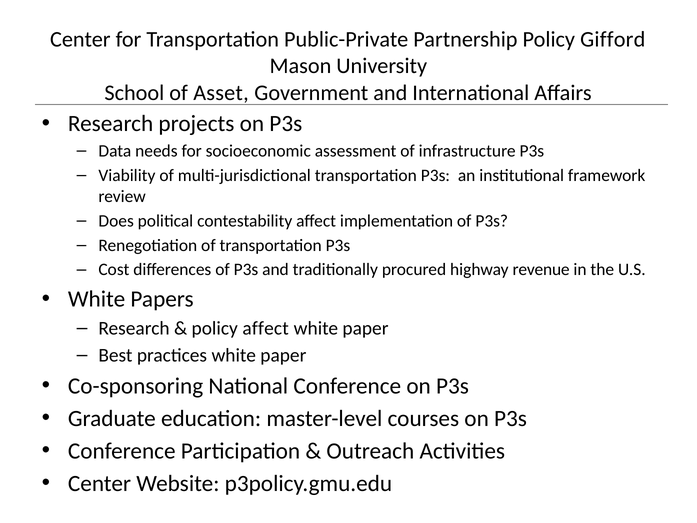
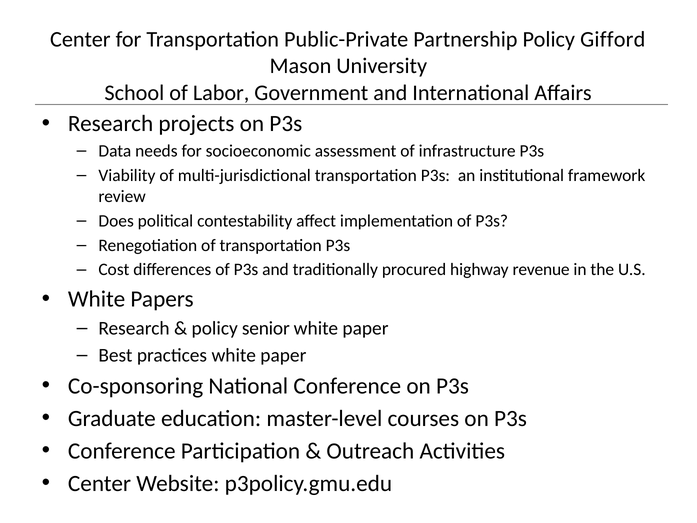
Asset: Asset -> Labor (221, 93)
policy affect: affect -> senior (266, 328)
